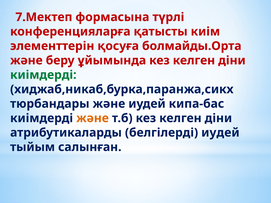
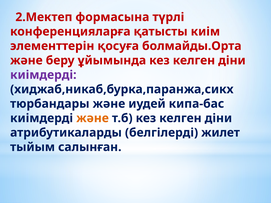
7.Мектеп: 7.Мектеп -> 2.Мектеп (44, 17)
киімдерді colour: green -> purple (43, 75)
белгілерді иудей: иудей -> жилет (221, 133)
